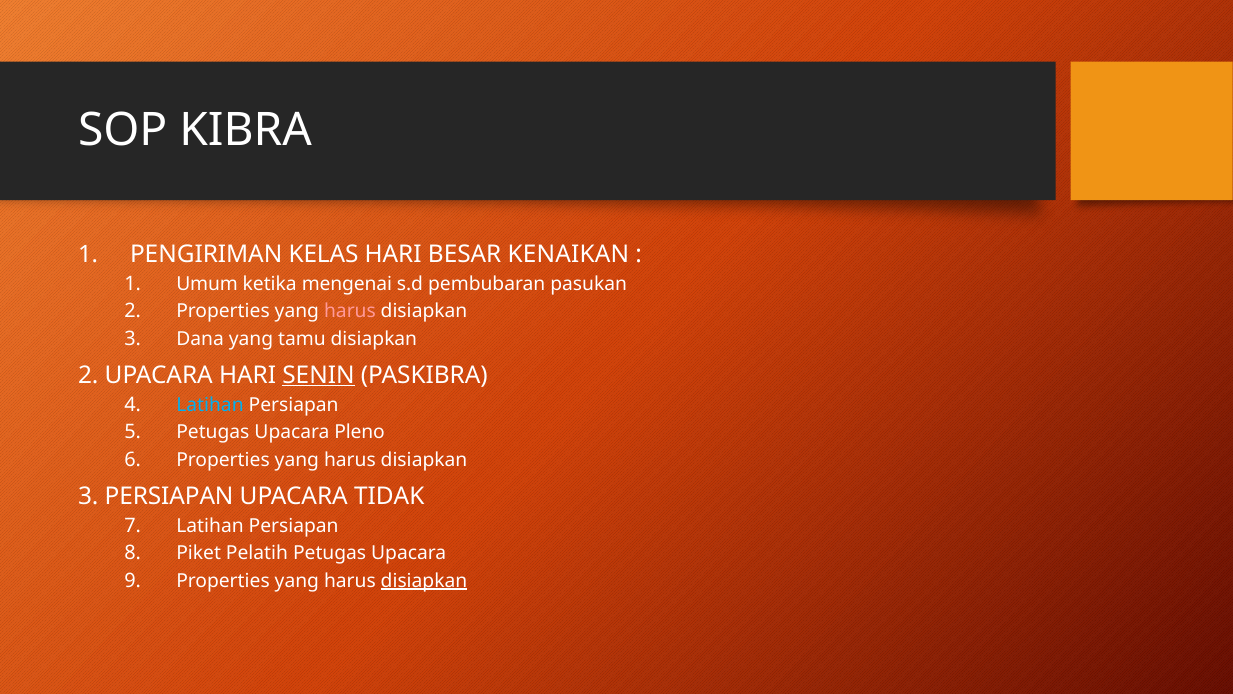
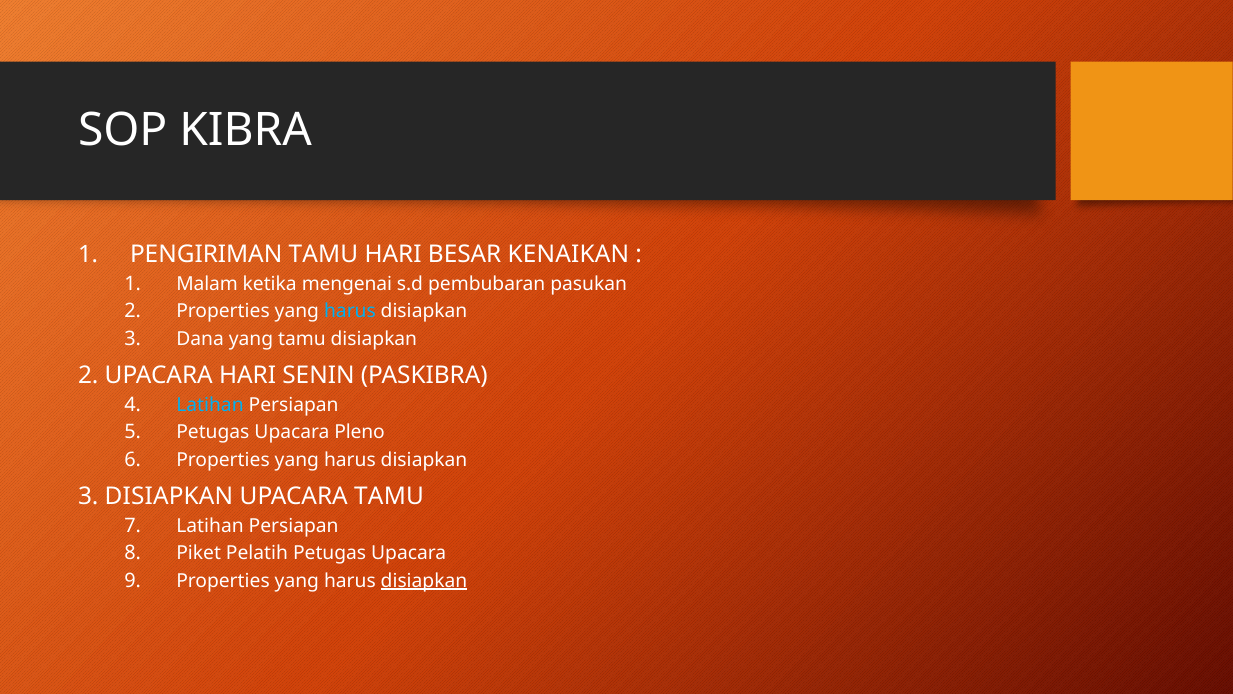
PENGIRIMAN KELAS: KELAS -> TAMU (323, 254)
Umum: Umum -> Malam (207, 284)
harus colour: pink -> light blue (350, 311)
SENIN underline: present -> none (318, 375)
3 PERSIAPAN: PERSIAPAN -> DISIAPKAN (169, 496)
UPACARA TIDAK: TIDAK -> TAMU (389, 496)
